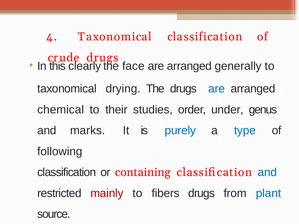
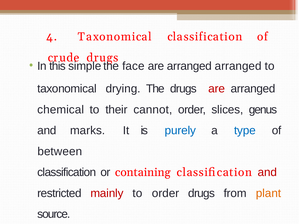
clearly: clearly -> simple (85, 66)
arranged generally: generally -> arranged (238, 66)
are colour: blue -> red (217, 89)
studies: studies -> cannot (153, 110)
under: under -> slices (227, 110)
following: following -> between (60, 152)
and colour: blue -> red (267, 173)
to fibers: fibers -> order (166, 193)
plant colour: blue -> orange (269, 193)
